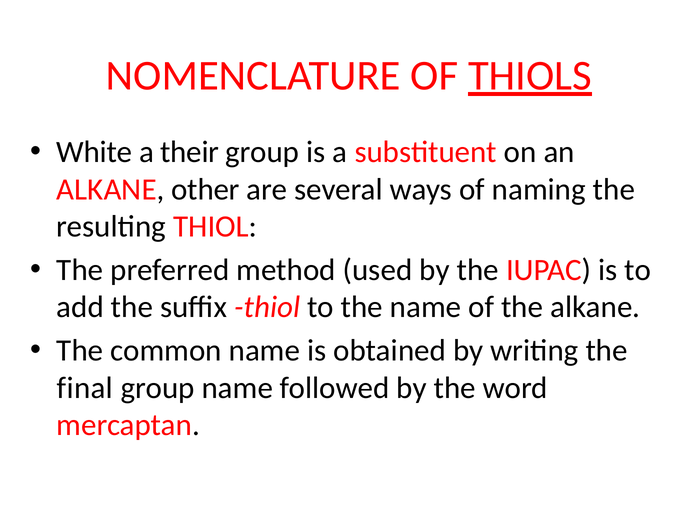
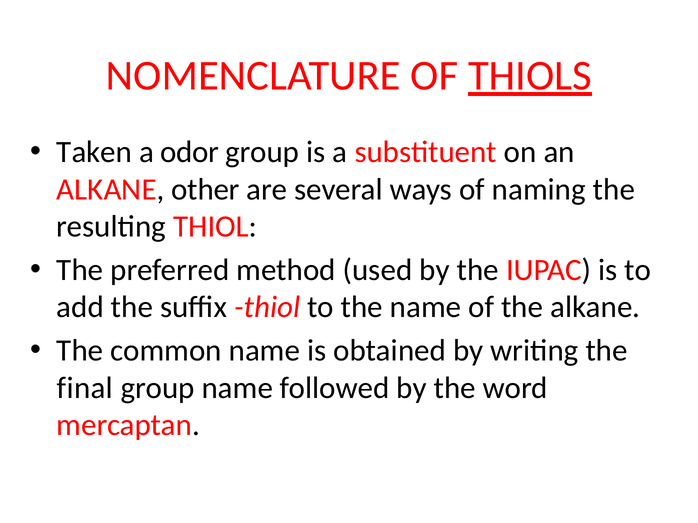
White: White -> Taken (94, 152)
their: their -> odor (190, 152)
